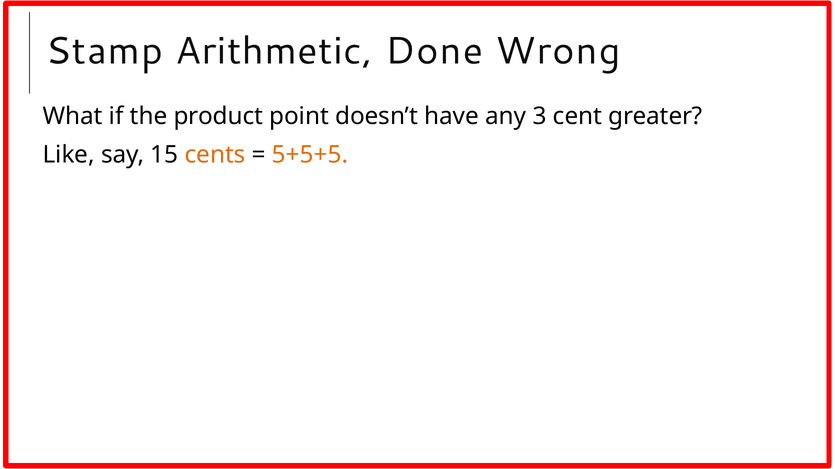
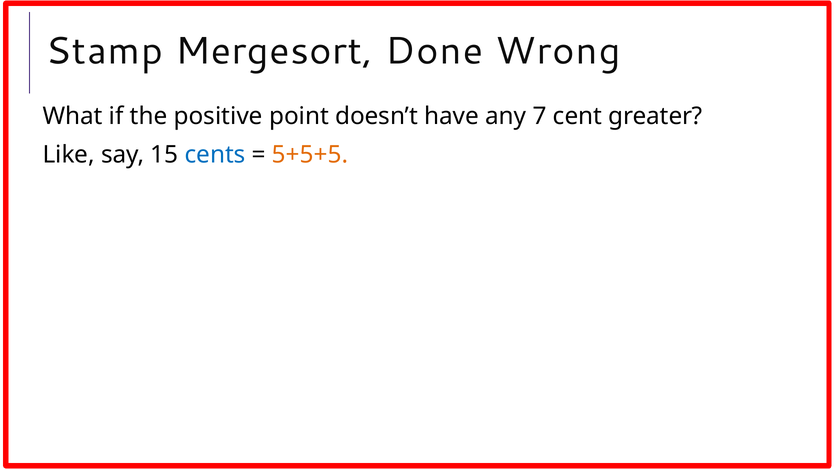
Arithmetic: Arithmetic -> Mergesort (274, 51)
product: product -> positive (218, 116)
3: 3 -> 7 (540, 116)
cents colour: orange -> blue (215, 155)
